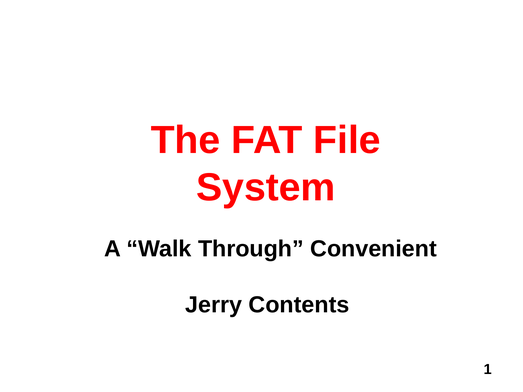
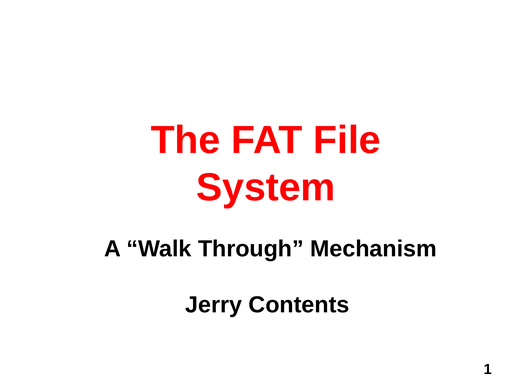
Convenient: Convenient -> Mechanism (374, 249)
